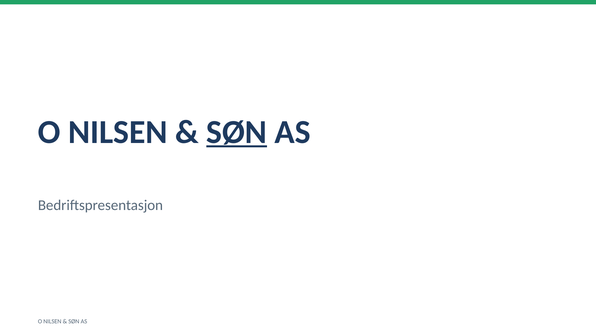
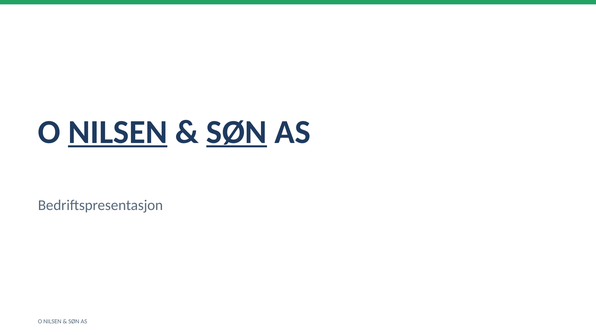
NILSEN underline: none -> present (118, 132)
